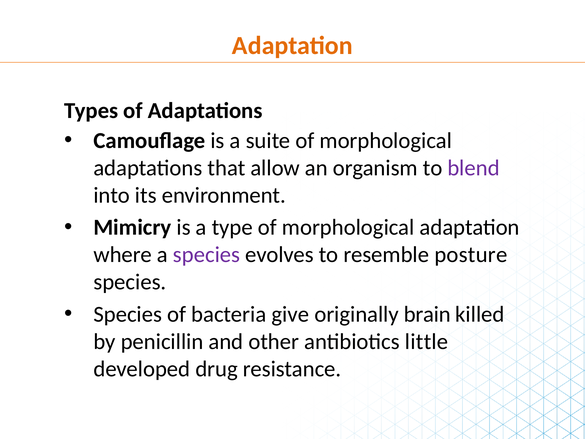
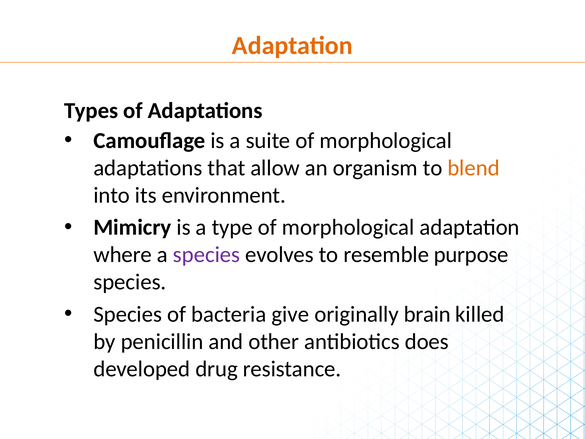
blend colour: purple -> orange (474, 168)
posture: posture -> purpose (471, 255)
little: little -> does (427, 341)
